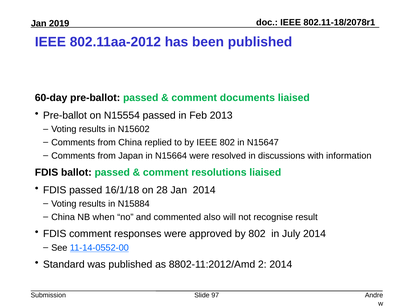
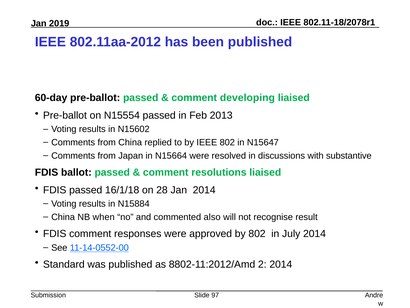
documents: documents -> developing (247, 98)
information: information -> substantive (349, 155)
